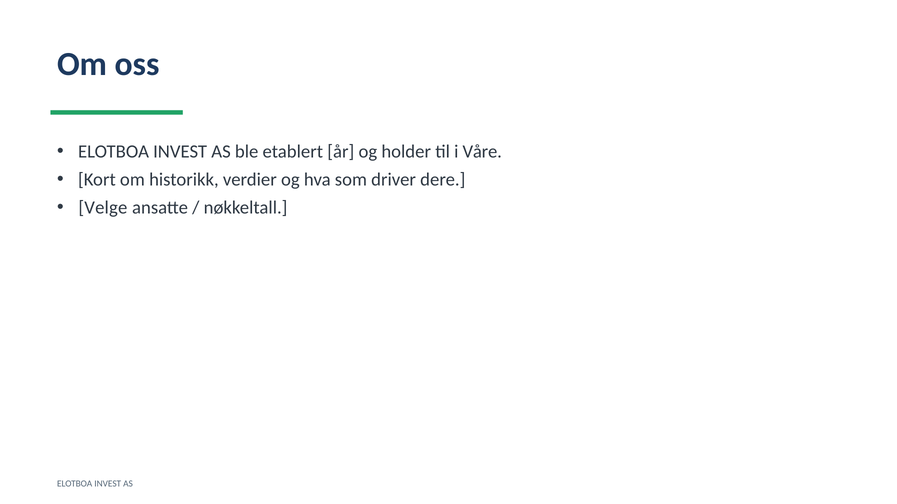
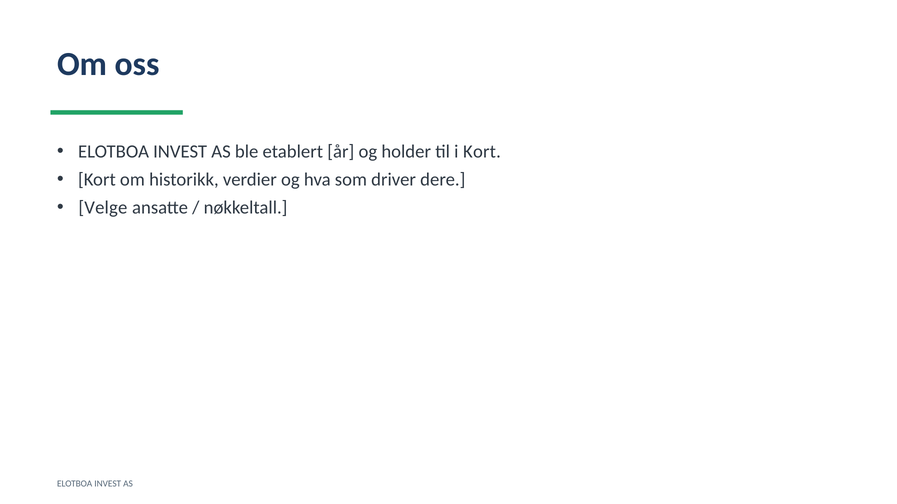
i Våre: Våre -> Kort (482, 152)
